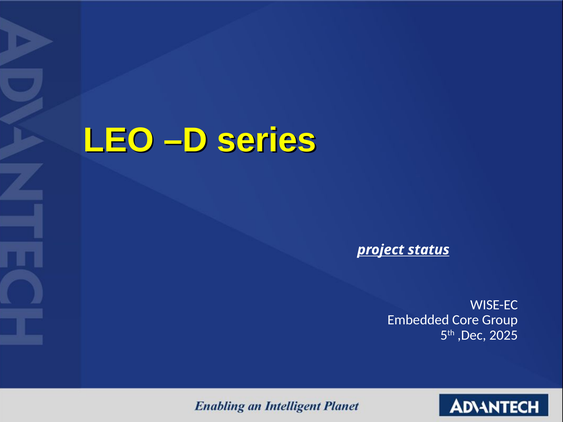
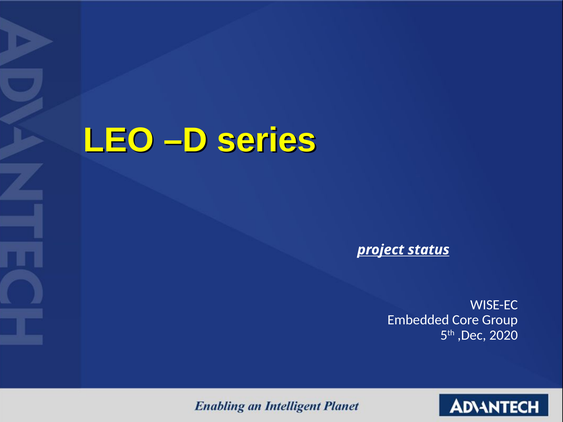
2025: 2025 -> 2020 (504, 335)
